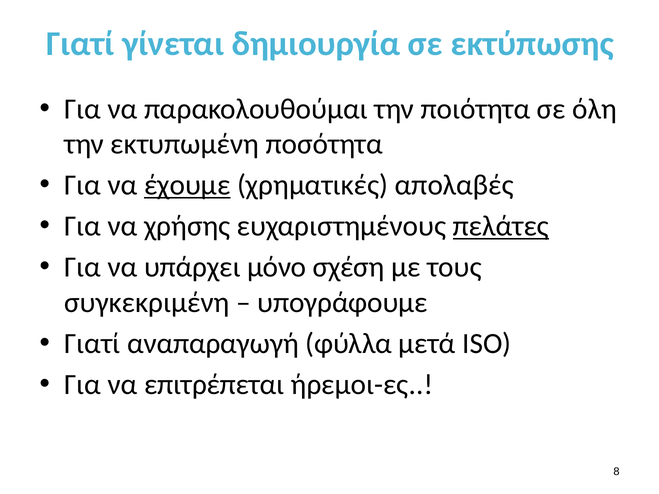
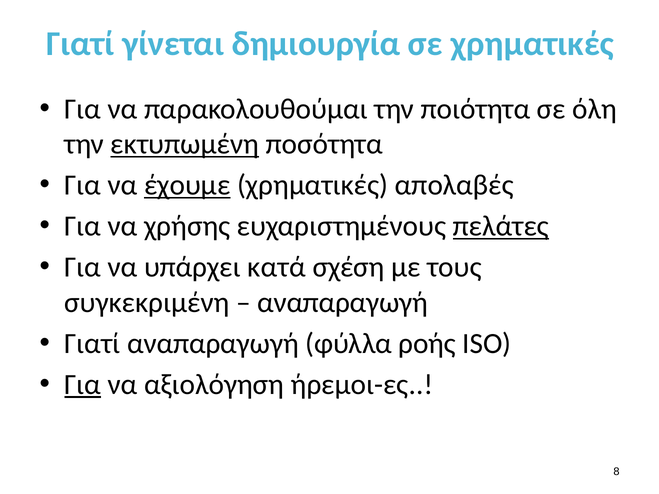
σε εκτύπωσης: εκτύπωσης -> χρηματικές (532, 44)
εκτυπωμένη underline: none -> present (185, 144)
μόνο: μόνο -> κατά (277, 267)
υπογράφουμε: υπογράφουμε -> αναπαραγωγή (343, 303)
μετά: μετά -> ροής (427, 344)
Για underline: none -> present (83, 385)
επιτρέπεται: επιτρέπεται -> αξιολόγηση (214, 385)
